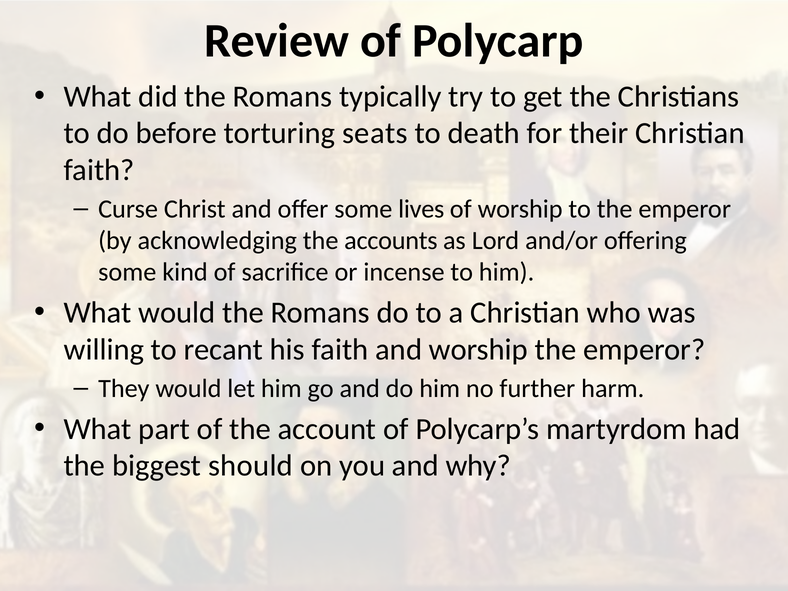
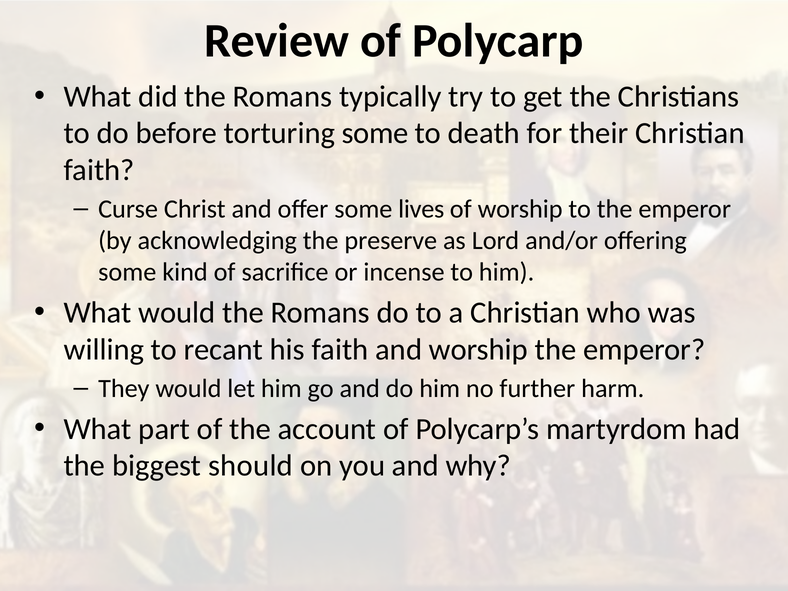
torturing seats: seats -> some (375, 133)
accounts: accounts -> preserve (391, 241)
